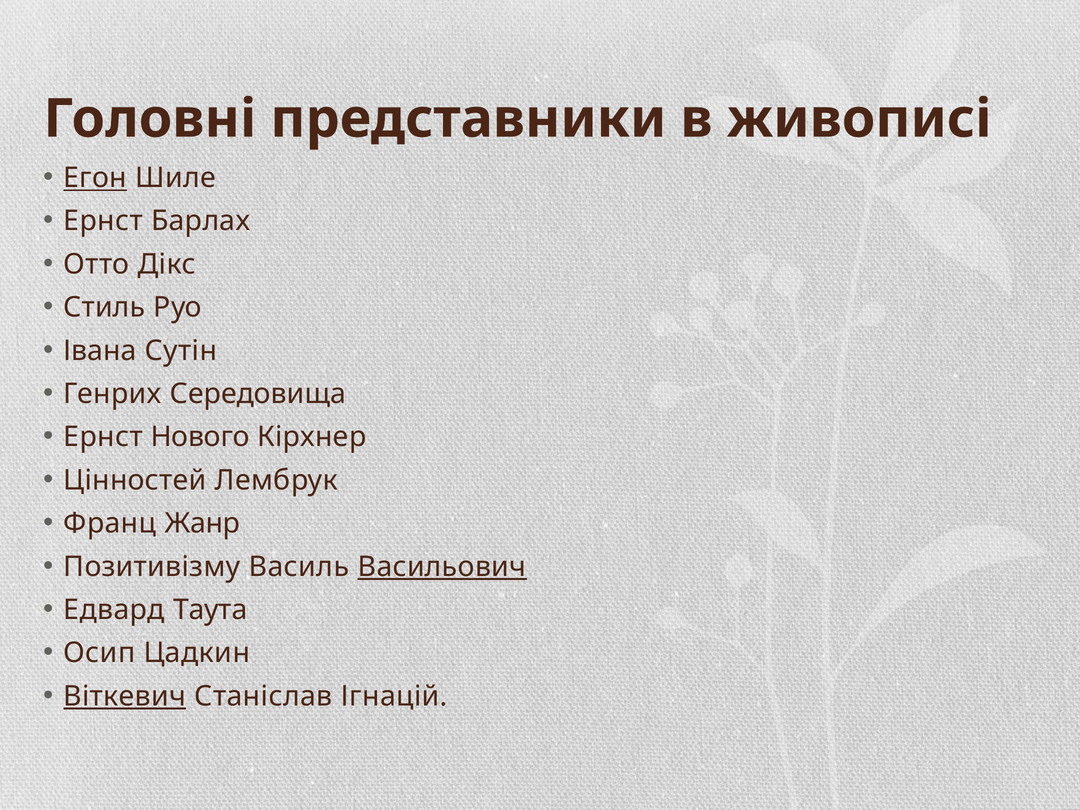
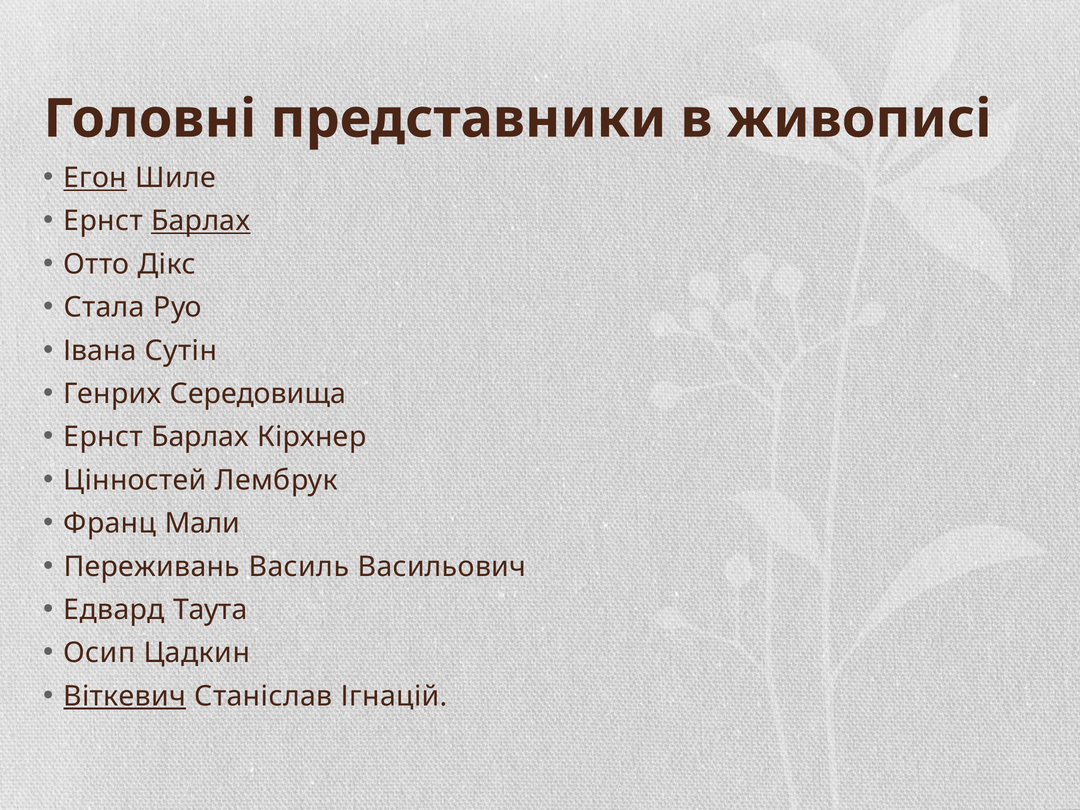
Барлах underline: none -> present (201, 221)
Стиль: Стиль -> Стала (104, 307)
Нового: Нового -> Барлах (200, 437)
Жанр: Жанр -> Мали (202, 523)
Позитивізму: Позитивізму -> Переживань (152, 567)
Васильович underline: present -> none (442, 567)
